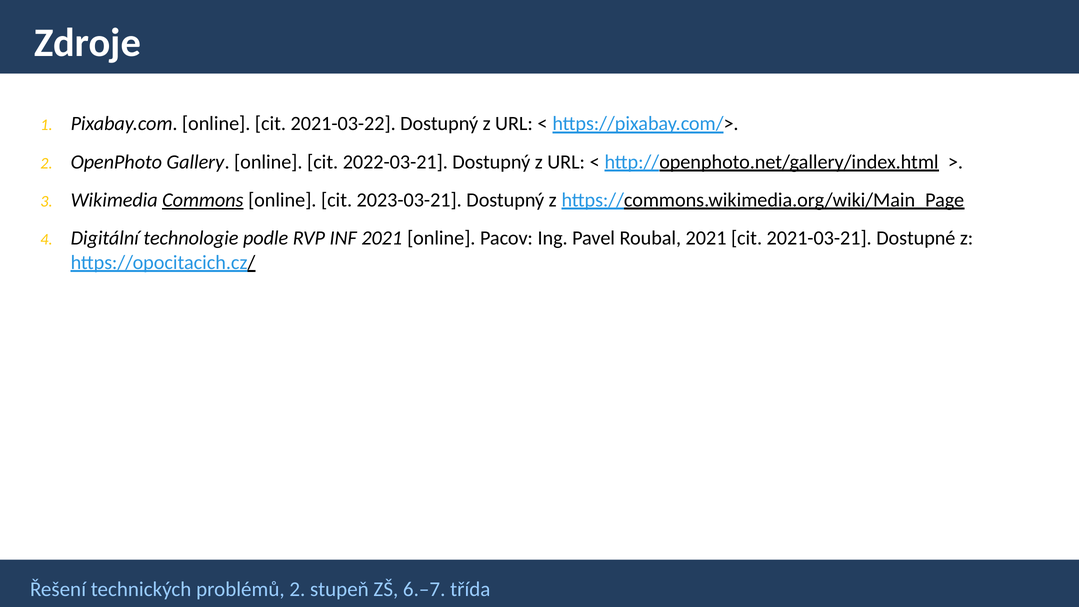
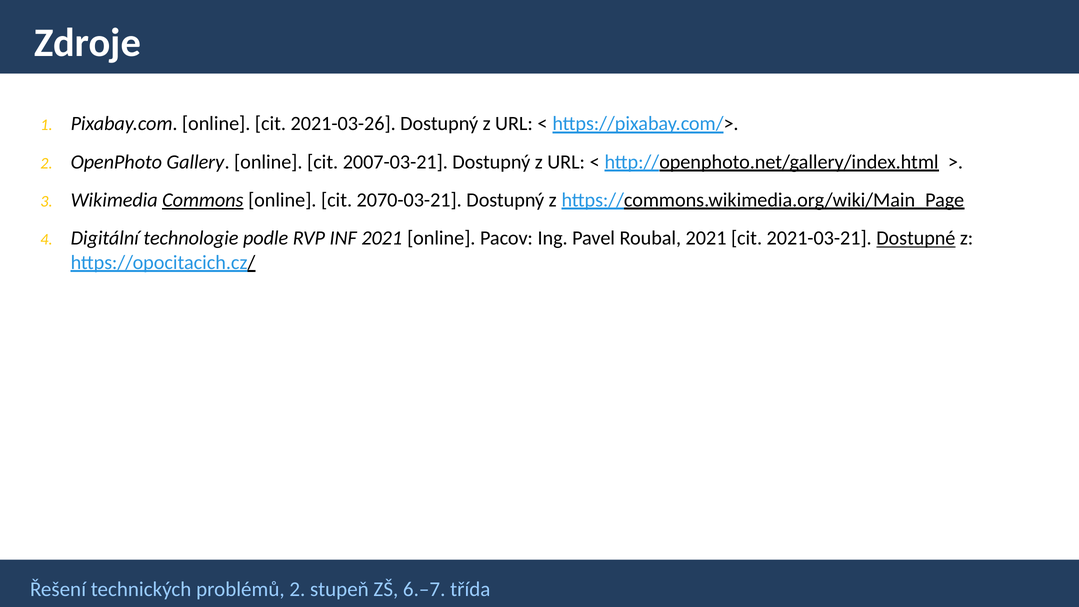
2021-03-22: 2021-03-22 -> 2021-03-26 (343, 124)
2022-03-21: 2022-03-21 -> 2007-03-21 (395, 162)
2023-03-21: 2023-03-21 -> 2070-03-21 (409, 200)
Dostupné underline: none -> present (916, 238)
